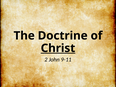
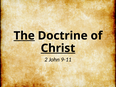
The underline: none -> present (24, 36)
